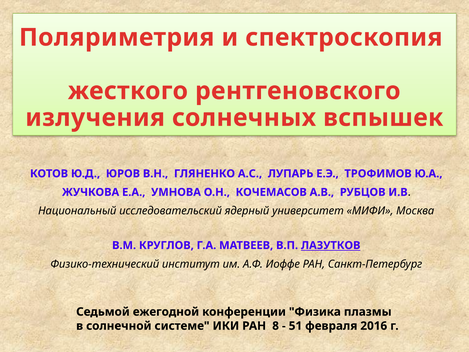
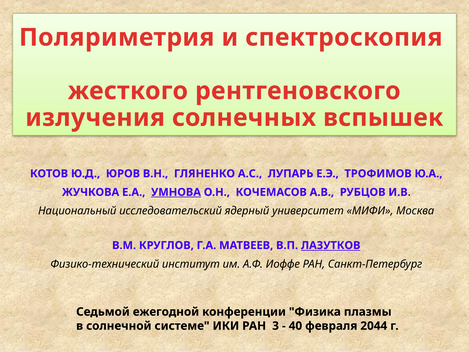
УМНОВА underline: none -> present (176, 192)
8: 8 -> 3 (276, 326)
51: 51 -> 40 (295, 326)
2016: 2016 -> 2044 (374, 326)
